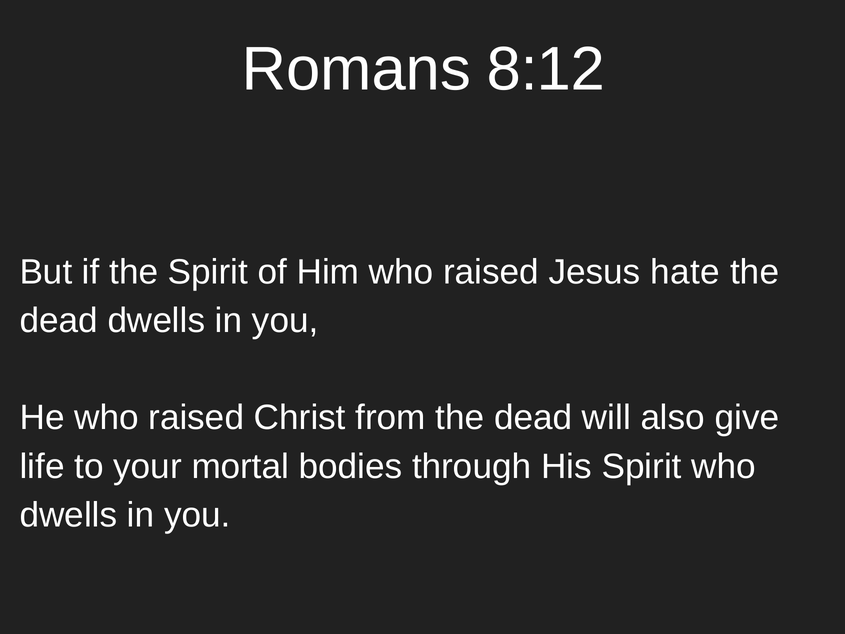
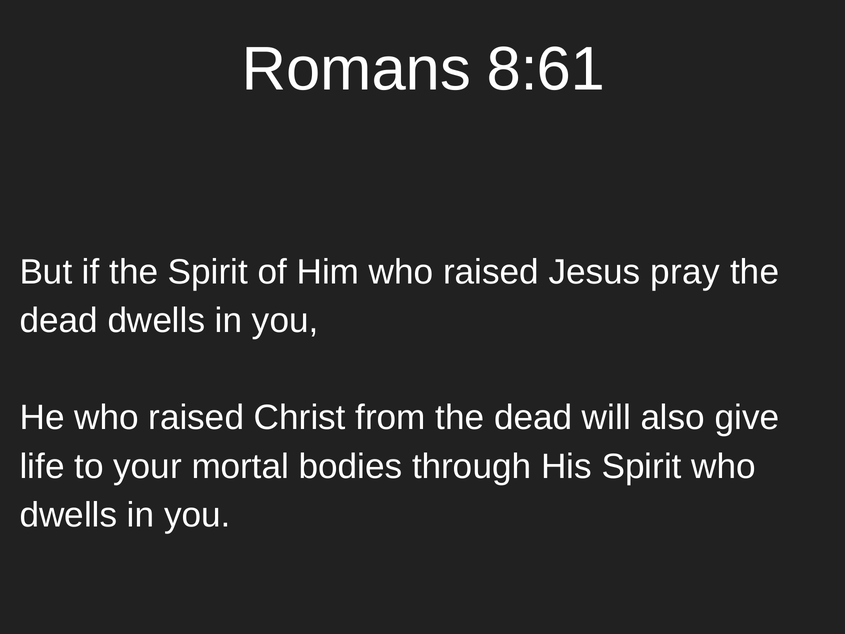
8:12: 8:12 -> 8:61 (546, 69)
hate: hate -> pray (685, 272)
